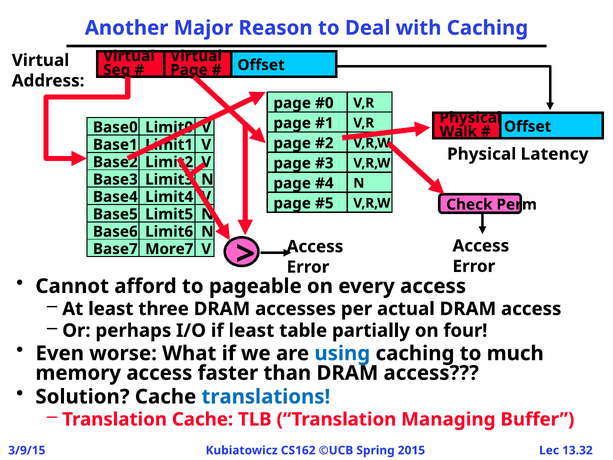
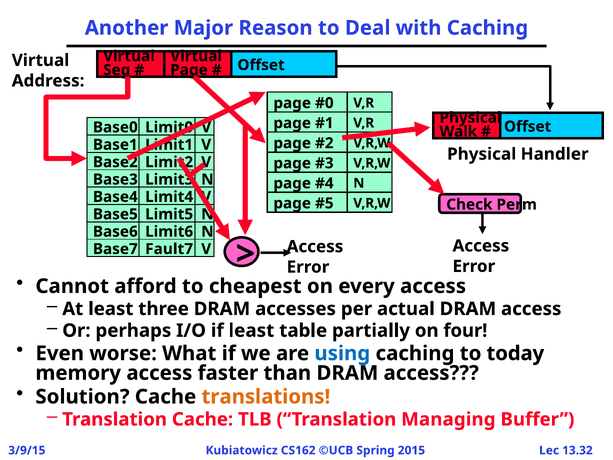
Latency: Latency -> Handler (555, 154)
More7: More7 -> Fault7 (169, 249)
pageable: pageable -> cheapest (255, 286)
much: much -> today (515, 353)
translations colour: blue -> orange (266, 397)
